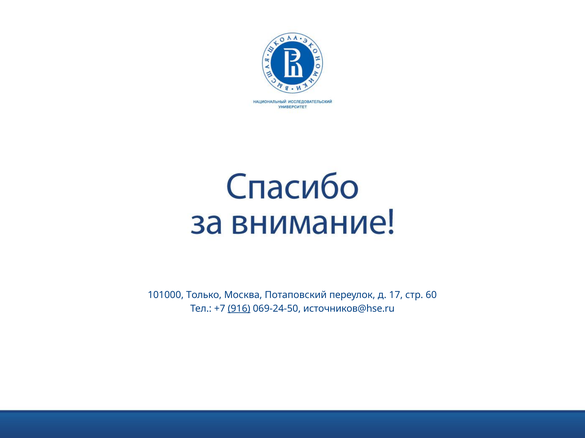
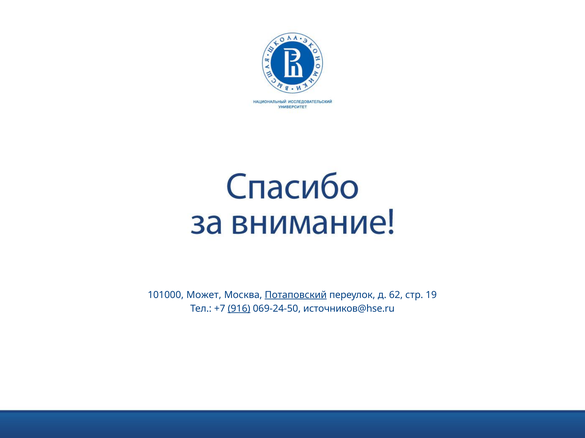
Только: Только -> Может (204, 295)
Потаповский underline: none -> present (296, 295)
17: 17 -> 62 (396, 295)
60: 60 -> 19 (431, 295)
